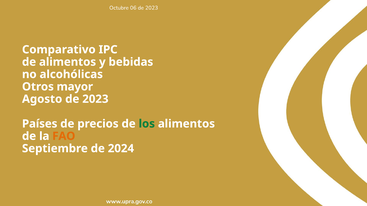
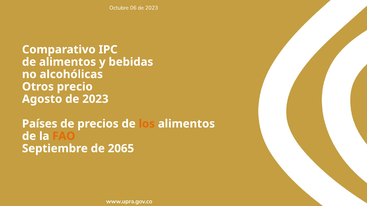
mayor: mayor -> precio (75, 87)
los colour: green -> orange (147, 124)
2024: 2024 -> 2065 (121, 149)
